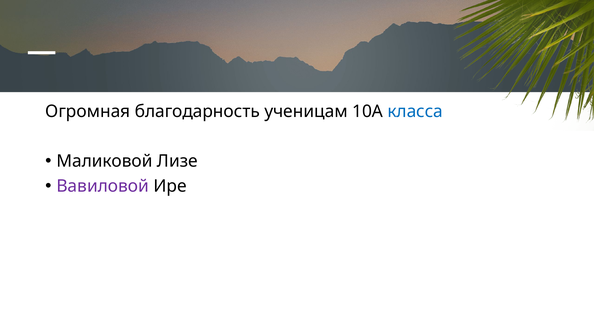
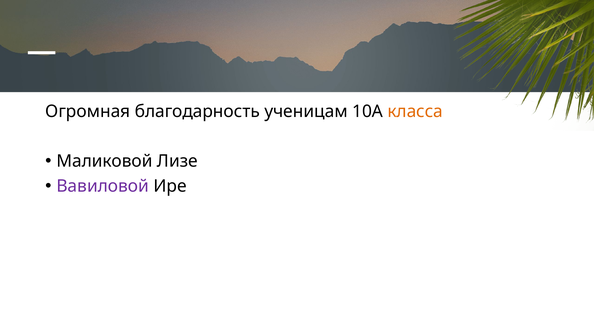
класса colour: blue -> orange (415, 111)
